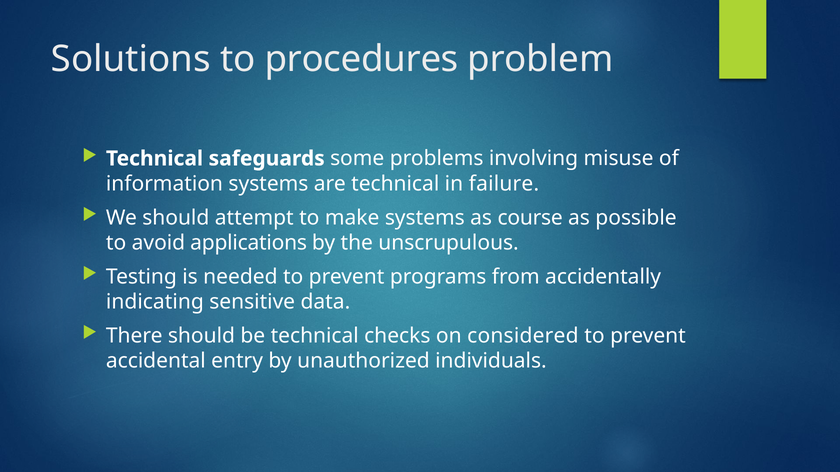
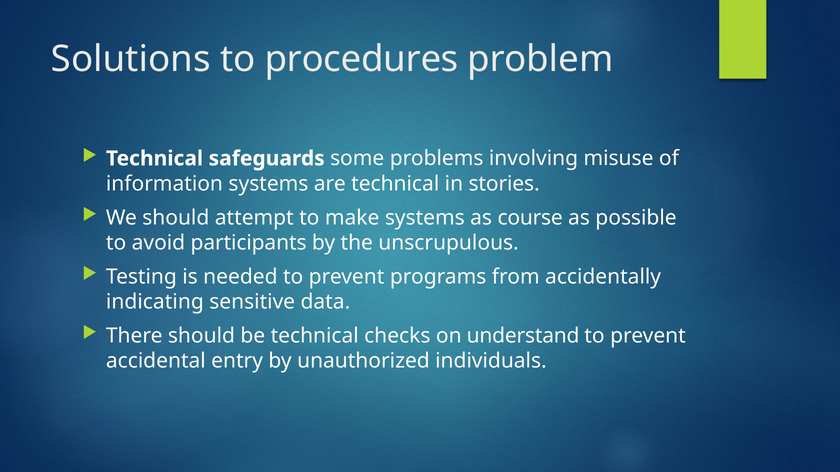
failure: failure -> stories (504, 184)
applications: applications -> participants (249, 243)
considered: considered -> understand (523, 336)
